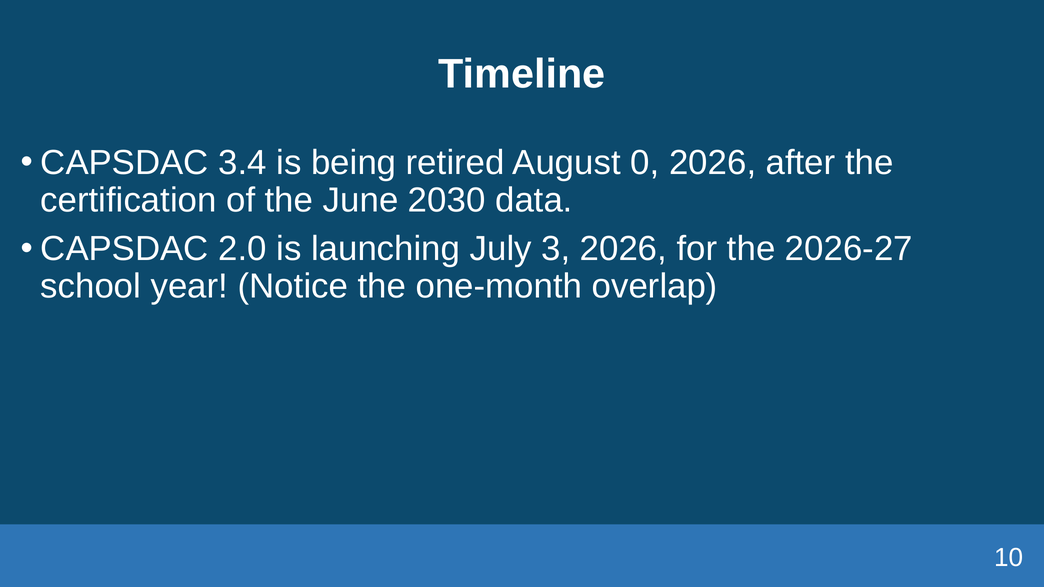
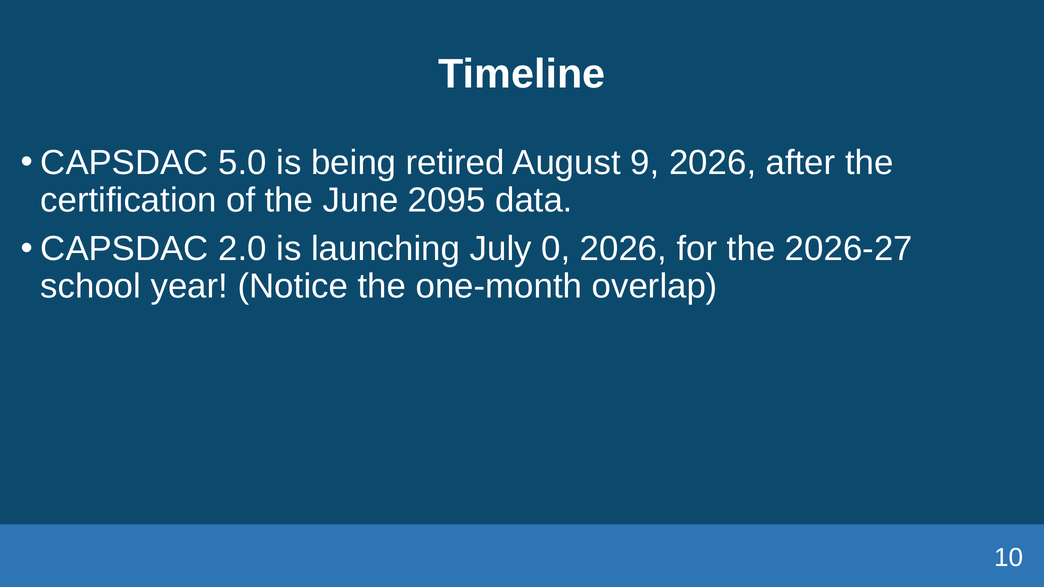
3.4: 3.4 -> 5.0 (242, 163)
0: 0 -> 9 (645, 163)
2030: 2030 -> 2095 (447, 200)
3: 3 -> 0 (556, 249)
